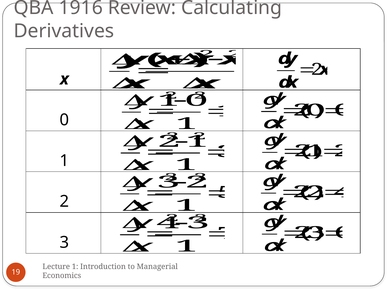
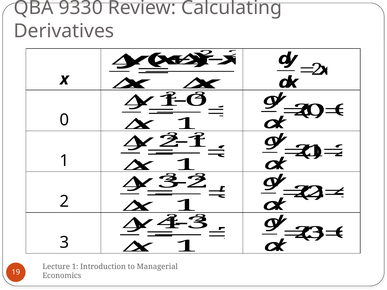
1916: 1916 -> 9330 (81, 8)
